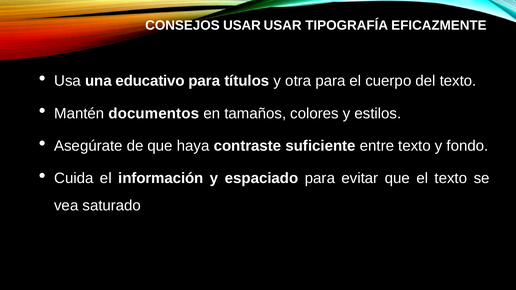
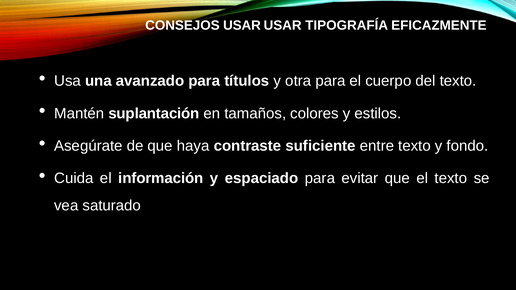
educativo: educativo -> avanzado (150, 81)
documentos: documentos -> suplantación (154, 114)
